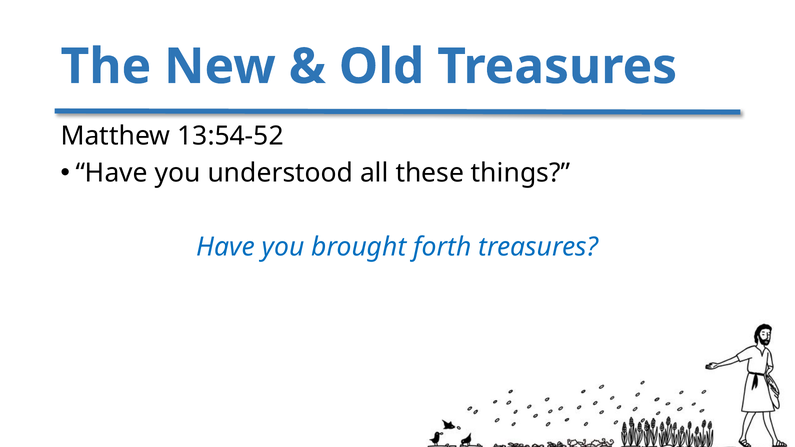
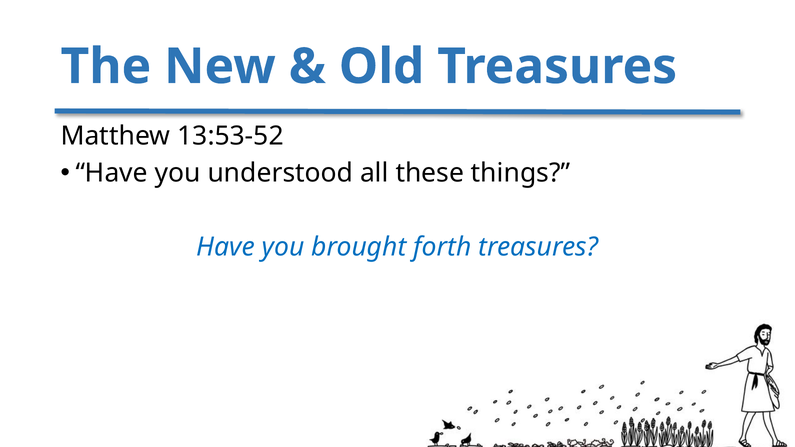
13:54-52: 13:54-52 -> 13:53-52 (230, 136)
